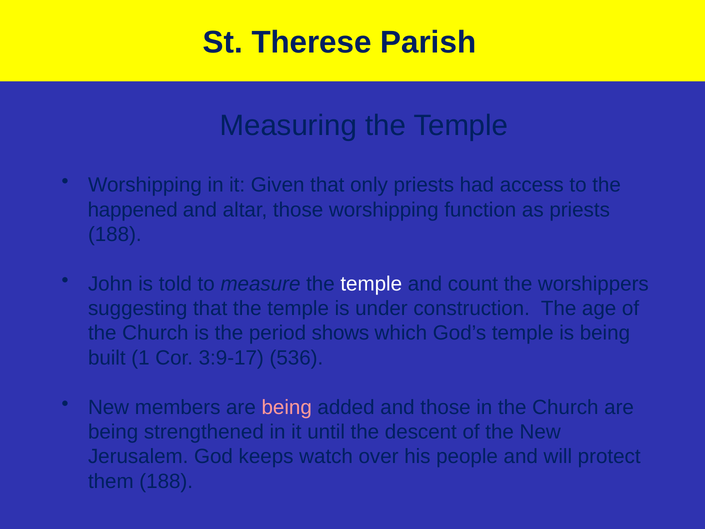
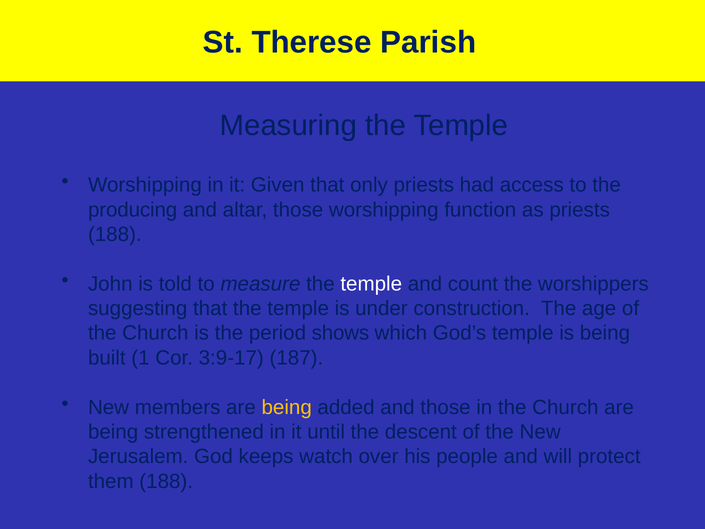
happened: happened -> producing (133, 210)
536: 536 -> 187 (296, 358)
being colour: pink -> yellow (287, 407)
